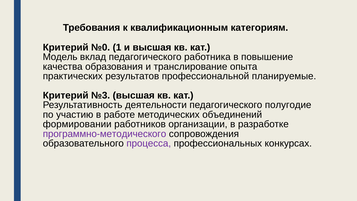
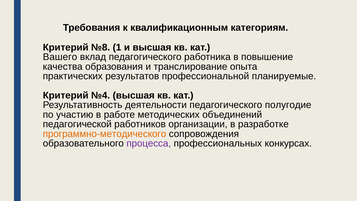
№0: №0 -> №8 (101, 47)
Модель: Модель -> Вашего (60, 57)
№3: №3 -> №4 (101, 95)
формировании: формировании -> педагогической (77, 124)
программно-методического colour: purple -> orange (105, 134)
